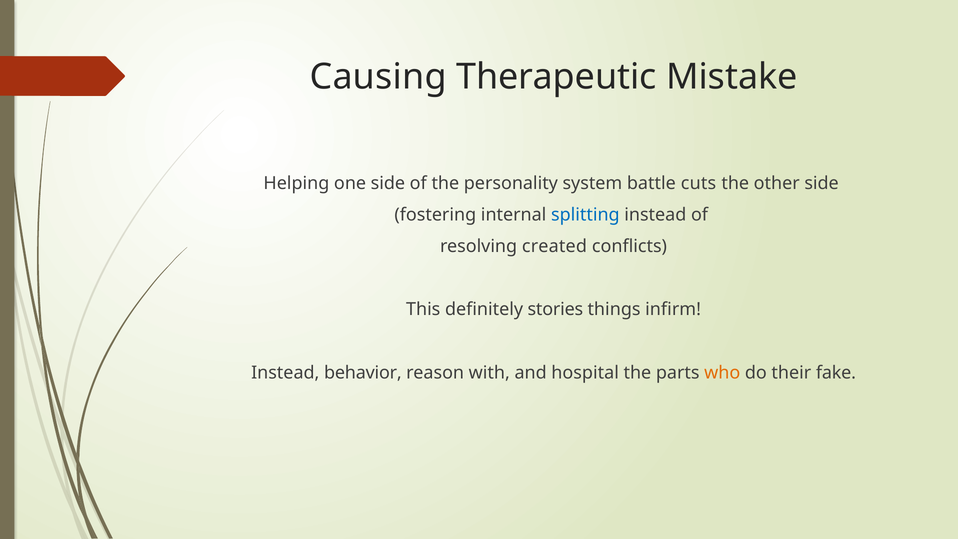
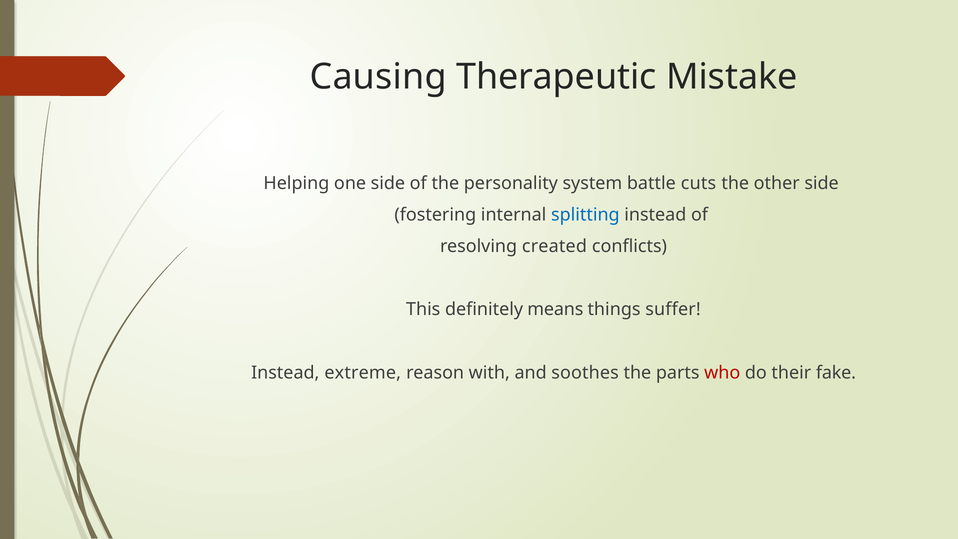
stories: stories -> means (555, 309)
infirm: infirm -> suffer (673, 309)
behavior: behavior -> extreme (363, 373)
hospital: hospital -> soothes (585, 373)
who colour: orange -> red (722, 373)
